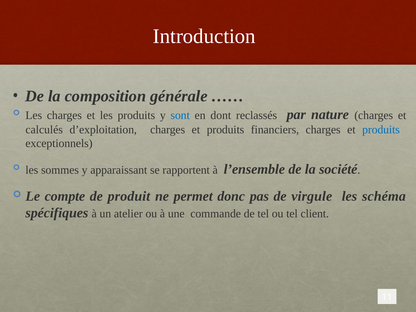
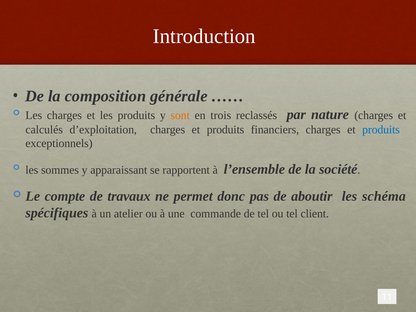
sont colour: blue -> orange (180, 115)
dont: dont -> trois (221, 115)
produit: produit -> travaux (129, 196)
virgule: virgule -> aboutir (312, 196)
